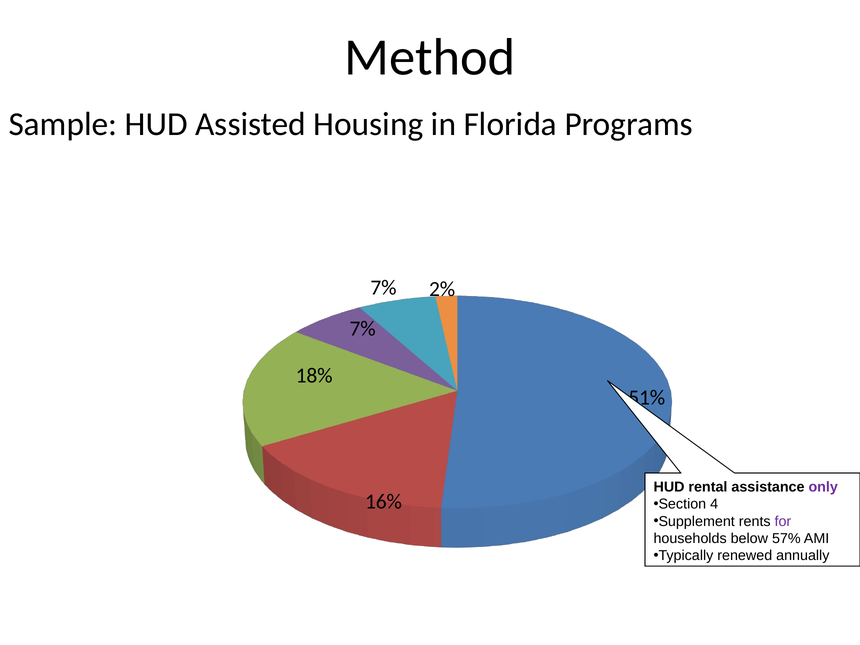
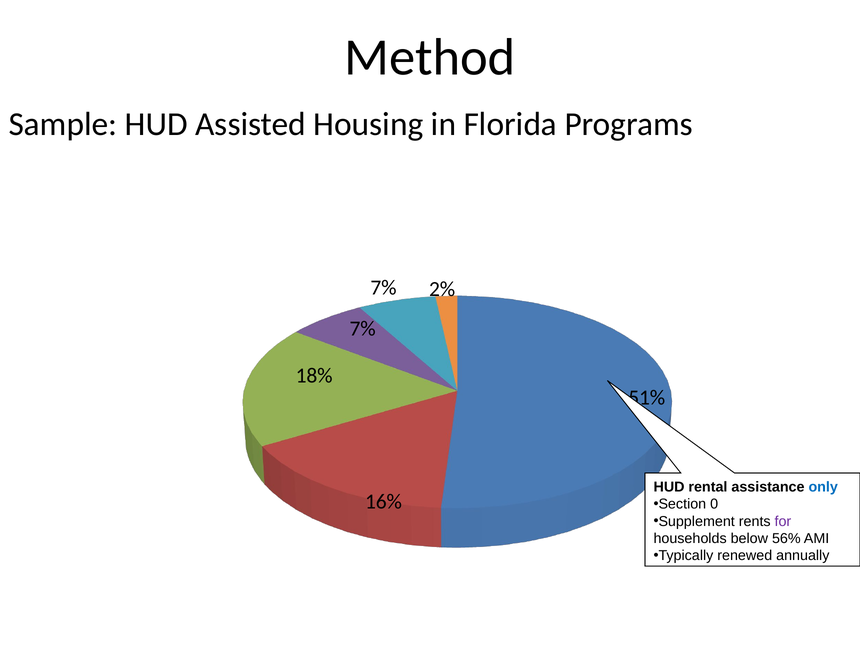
only colour: purple -> blue (823, 487)
4: 4 -> 0 (714, 504)
57%: 57% -> 56% (786, 538)
